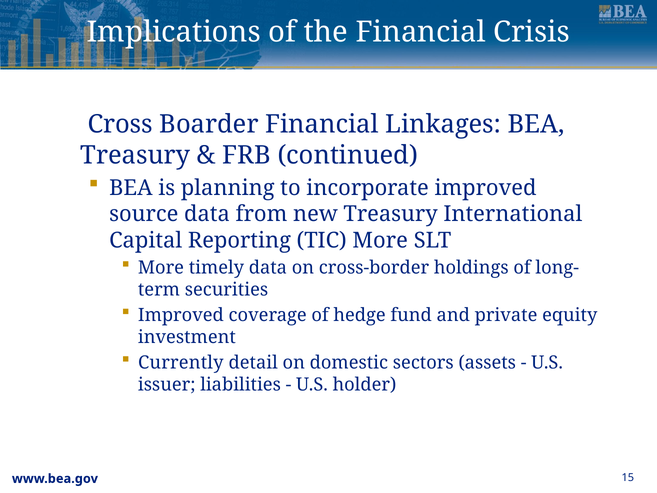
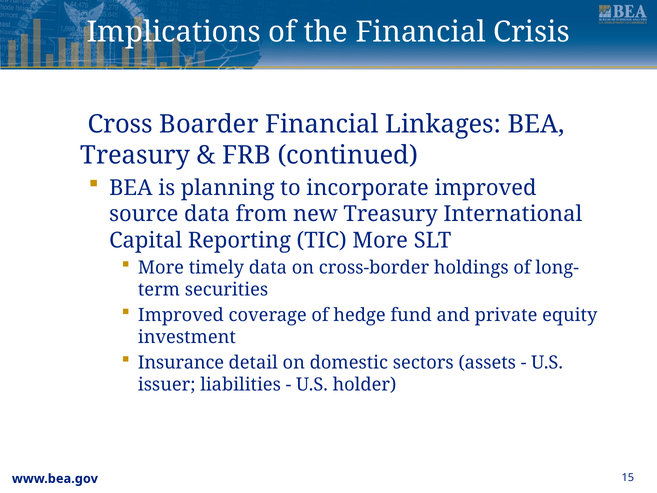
Currently: Currently -> Insurance (181, 363)
